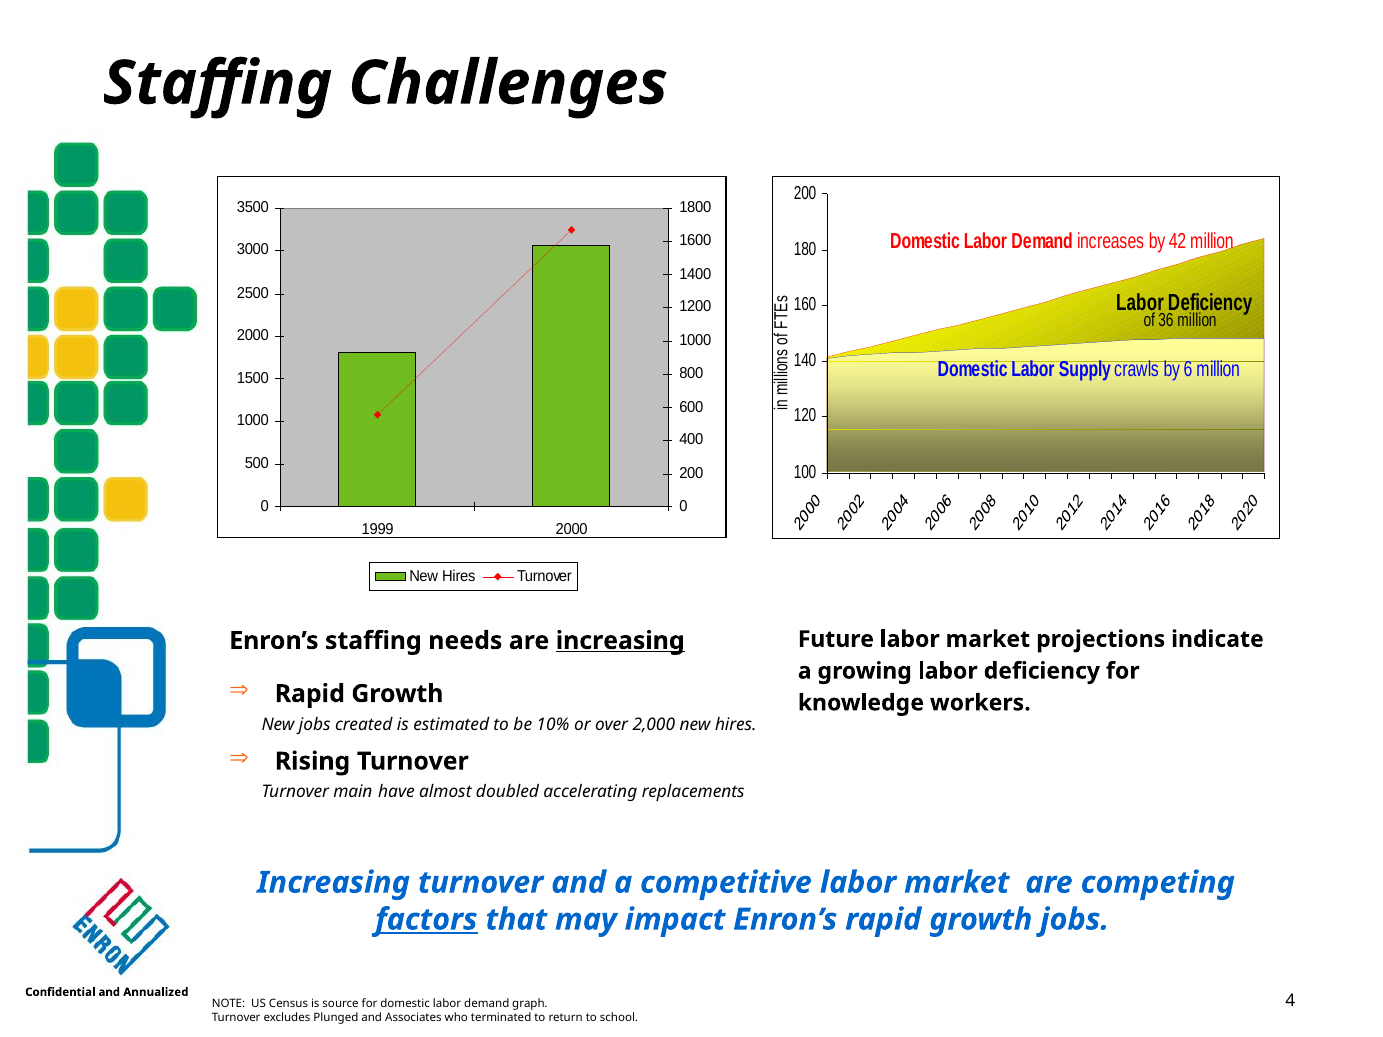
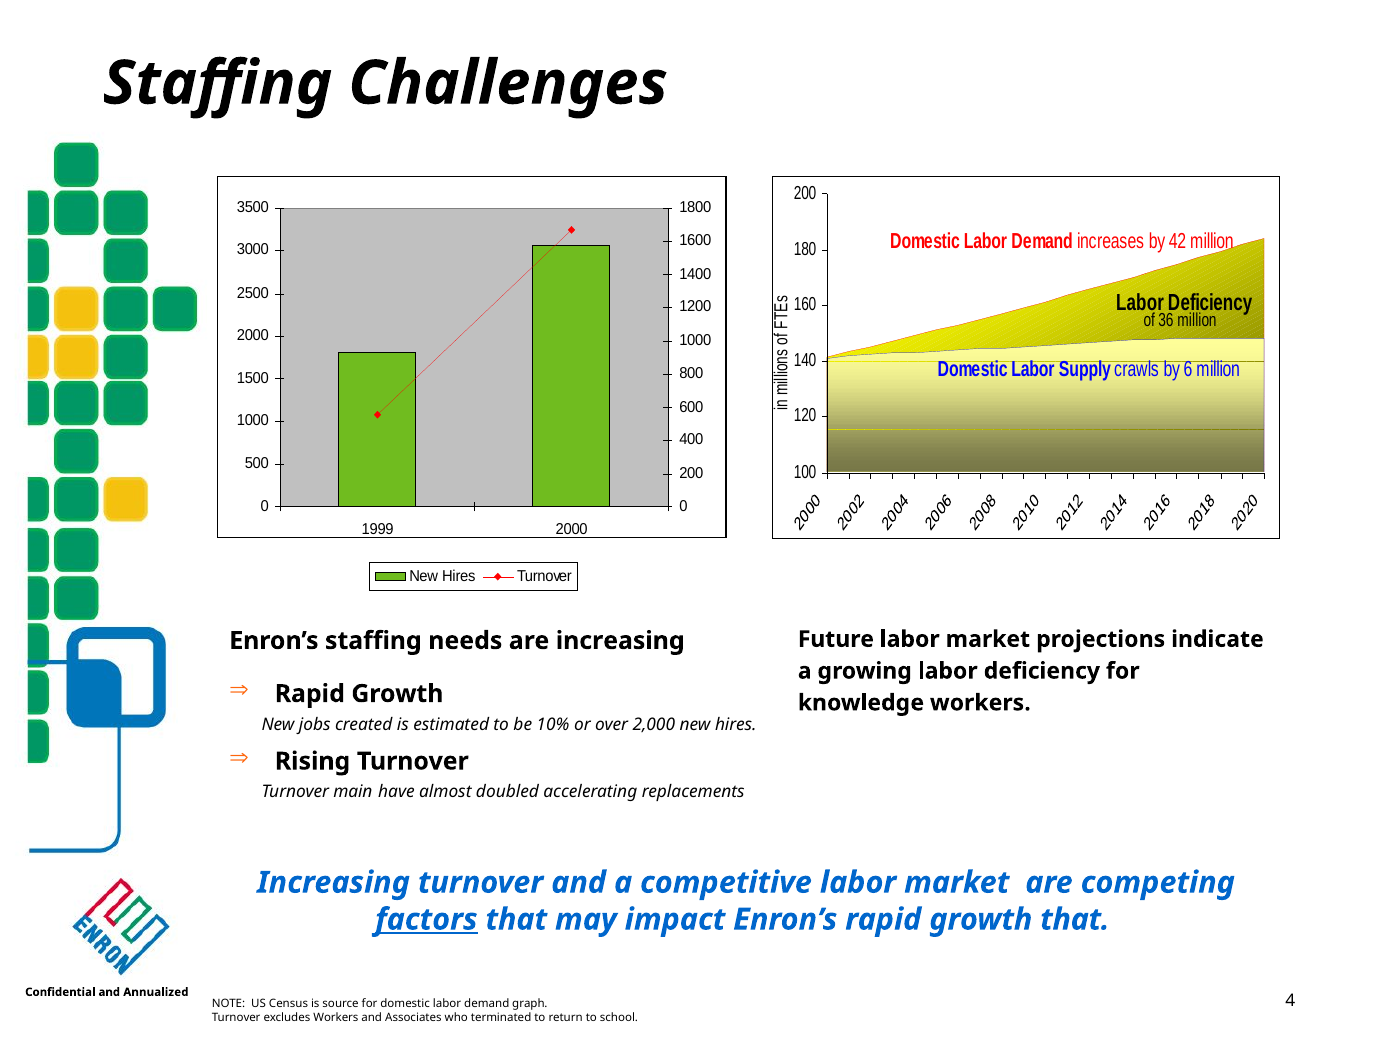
increasing underline: present -> none (620, 641)
growth jobs: jobs -> that (1075, 920)
excludes Plunged: Plunged -> Workers (336, 1018)
